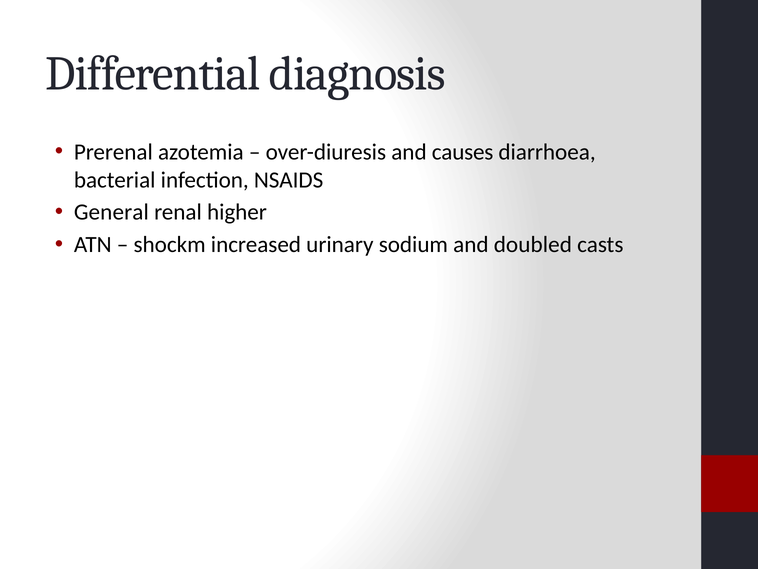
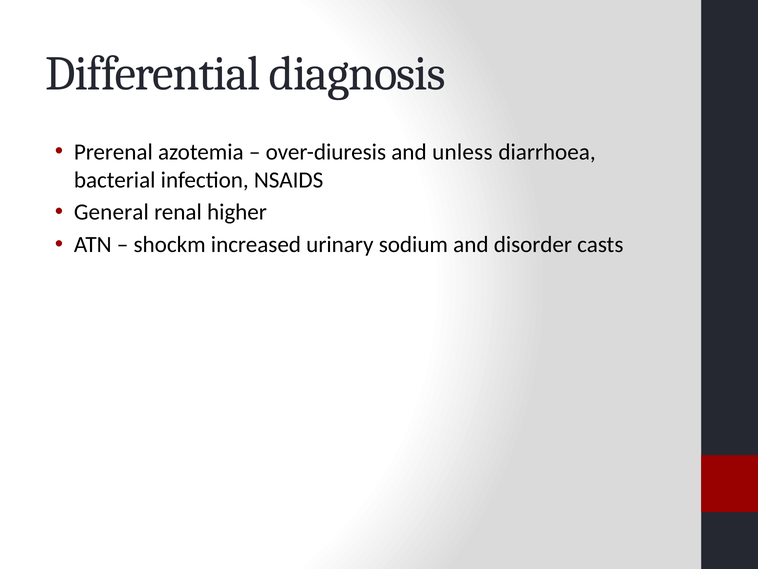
causes: causes -> unless (462, 152)
doubled: doubled -> disorder (533, 245)
